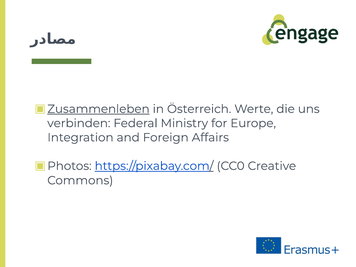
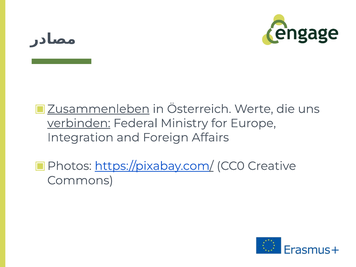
verbinden underline: none -> present (79, 123)
